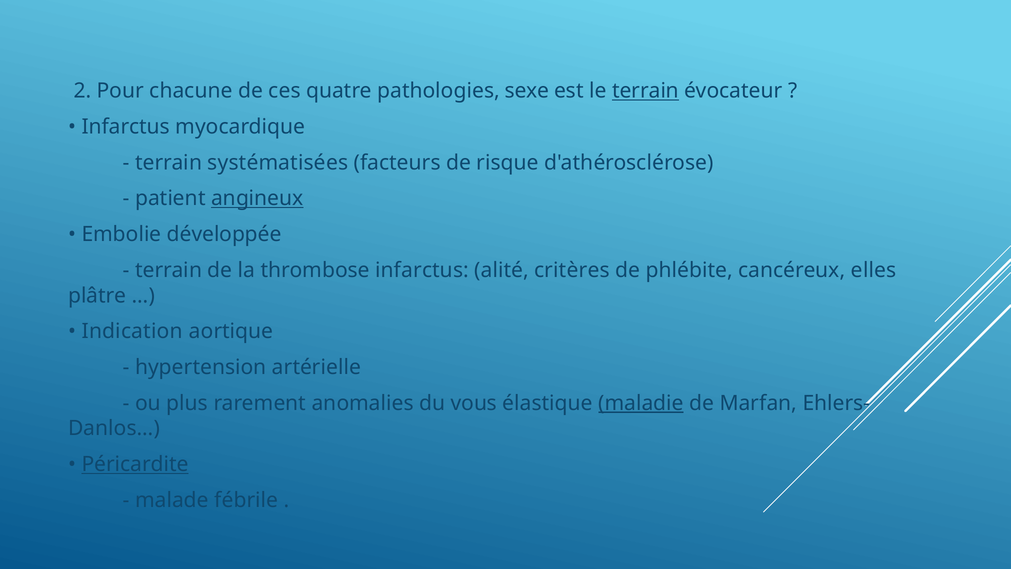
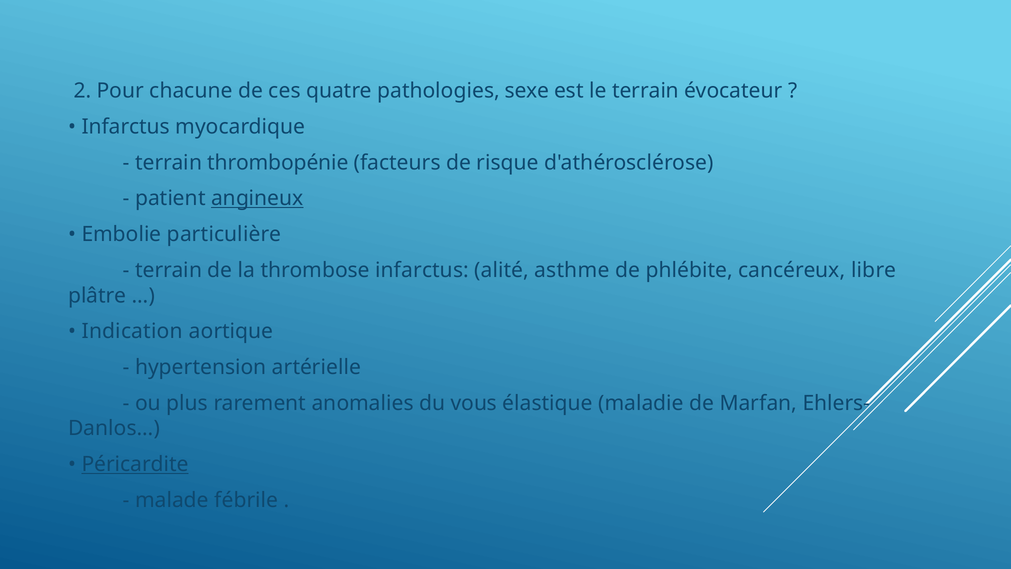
terrain underline: present -> none (646, 91)
systématisées: systématisées -> thrombopénie (278, 163)
développée: développée -> particulière (224, 234)
critères: critères -> asthme (572, 270)
elles: elles -> libre (874, 270)
maladie underline: present -> none (641, 403)
